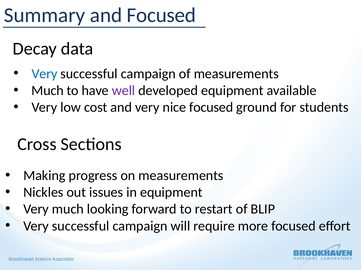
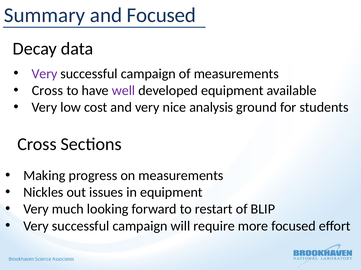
Very colour: blue -> purple (44, 74)
Much: Much -> Cross (47, 91)
nice focused: focused -> analysis (211, 108)
